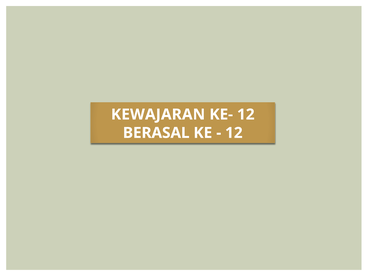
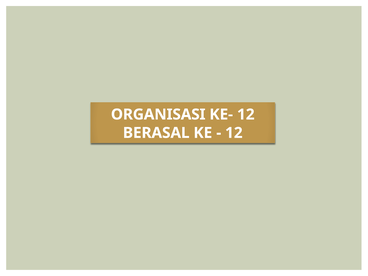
KEWAJARAN: KEWAJARAN -> ORGANISASI (158, 114)
